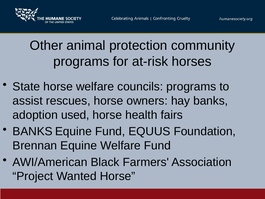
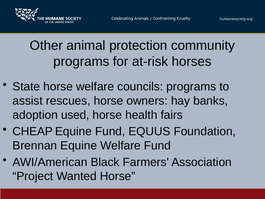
BANKS: BANKS -> CHEAP (33, 131)
